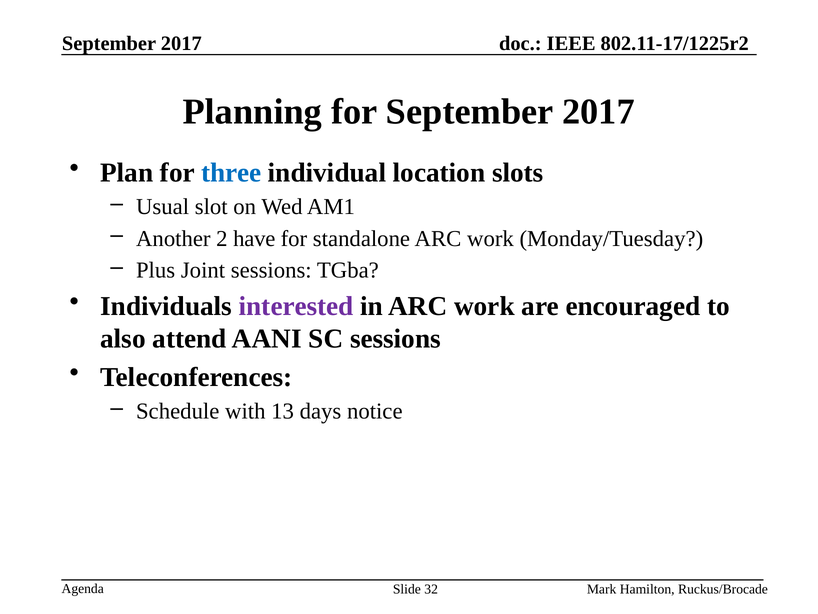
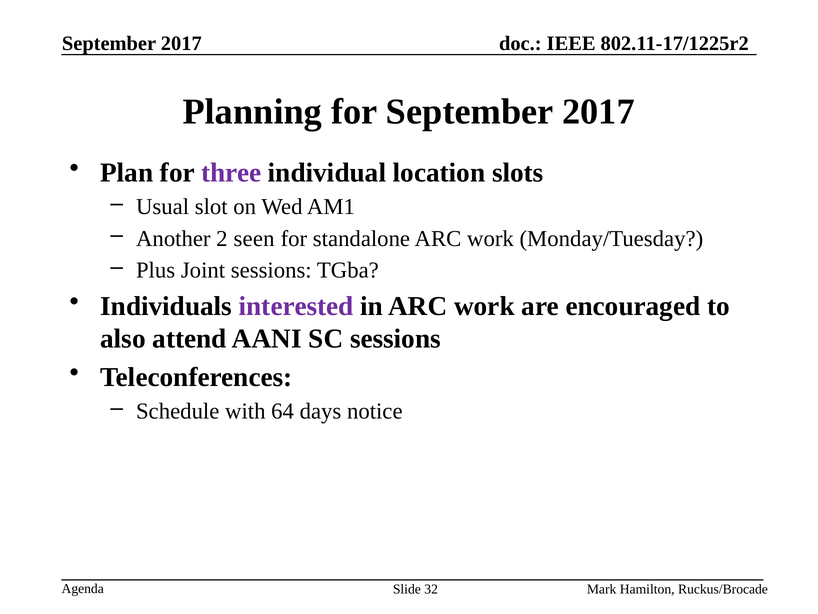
three colour: blue -> purple (231, 172)
have: have -> seen (254, 238)
13: 13 -> 64 (283, 411)
